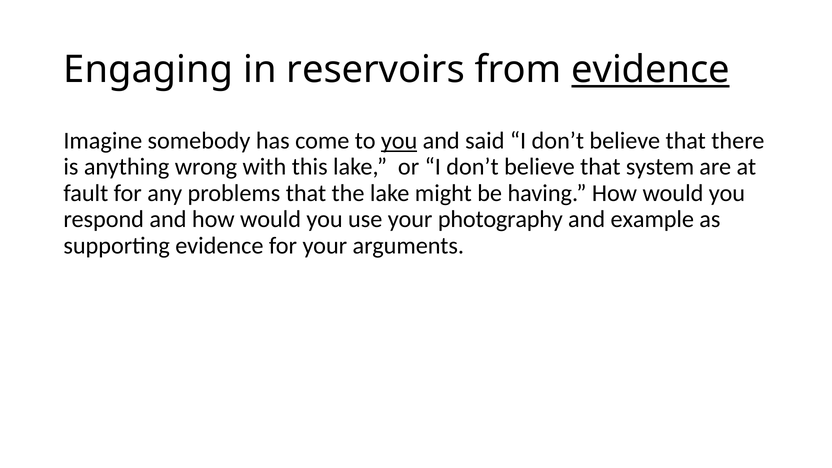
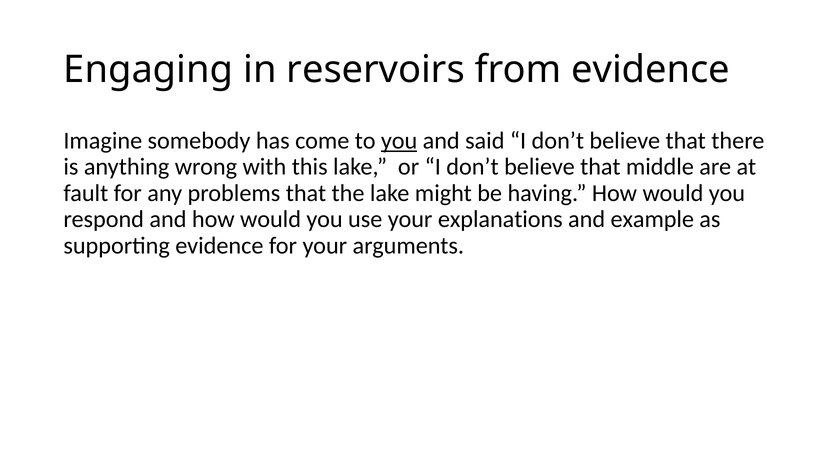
evidence underline: present -> none (651, 70)
system: system -> middle (660, 167)
photography: photography -> explanations (500, 219)
